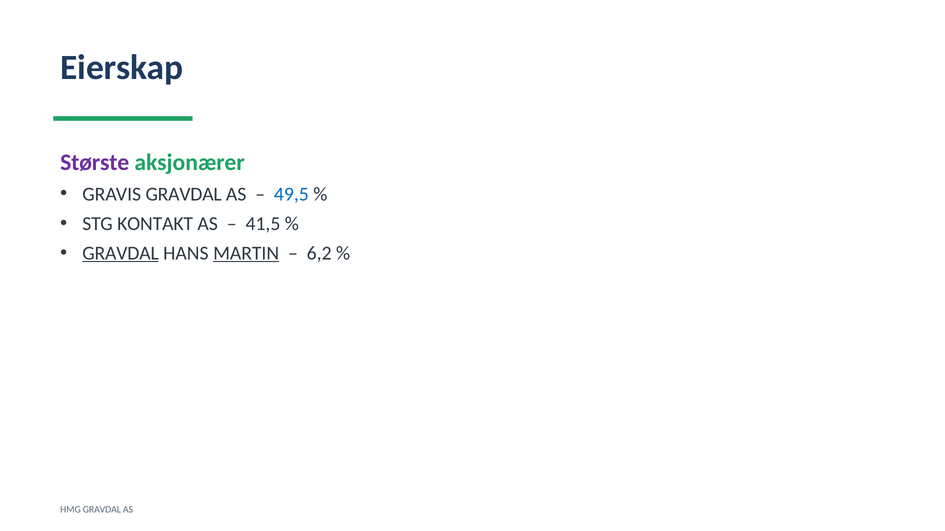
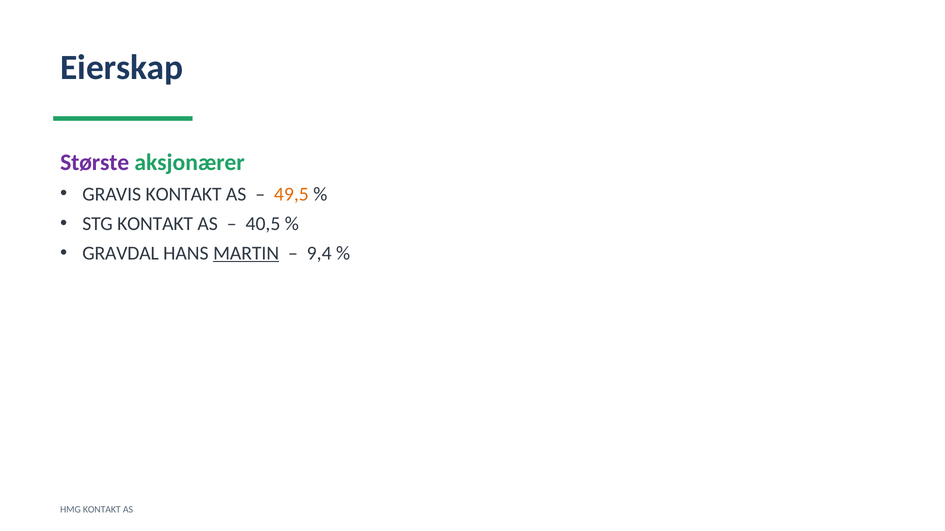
GRAVIS GRAVDAL: GRAVDAL -> KONTAKT (184, 194)
49,5 colour: blue -> orange (291, 194)
41,5: 41,5 -> 40,5 (263, 224)
GRAVDAL underline: present -> none (121, 253)
6,2: 6,2 -> 9,4 (319, 253)
HMG GRAVDAL: GRAVDAL -> KONTAKT (102, 510)
